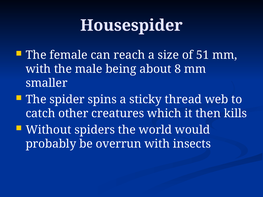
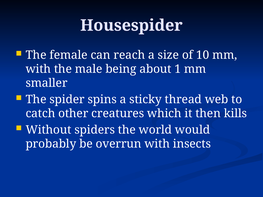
51: 51 -> 10 (203, 55)
8: 8 -> 1 (178, 69)
